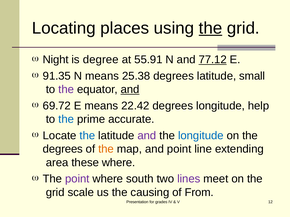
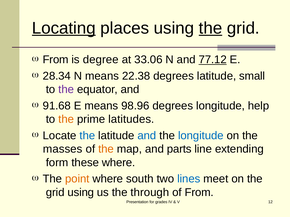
Locating underline: none -> present (64, 28)
Night: Night -> From (56, 60)
55.91: 55.91 -> 33.06 (148, 60)
91.35: 91.35 -> 28.34 (57, 76)
25.38: 25.38 -> 22.38 (136, 76)
and underline: present -> none (130, 90)
69.72: 69.72 -> 91.68 (57, 106)
22.42: 22.42 -> 98.96 (135, 106)
the colour: blue -> orange (66, 120)
accurate: accurate -> latitudes (131, 120)
and colour: purple -> blue (147, 136)
degrees: degrees -> masses (63, 149)
and point: point -> parts (179, 149)
area: area -> form (57, 163)
point colour: purple -> orange (77, 179)
lines colour: purple -> blue (189, 179)
grid scale: scale -> using (81, 193)
causing: causing -> through (150, 193)
